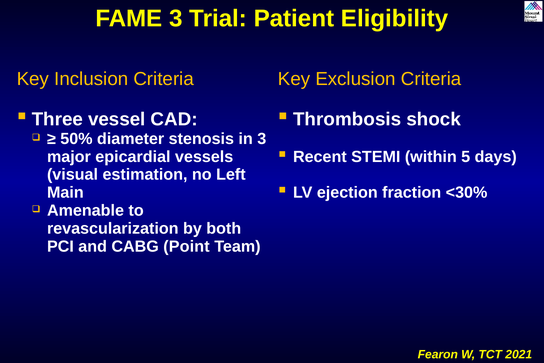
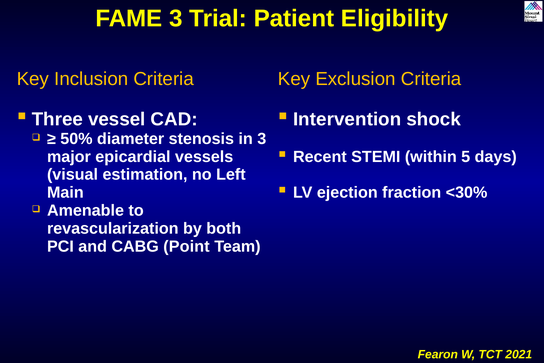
Thrombosis: Thrombosis -> Intervention (347, 119)
